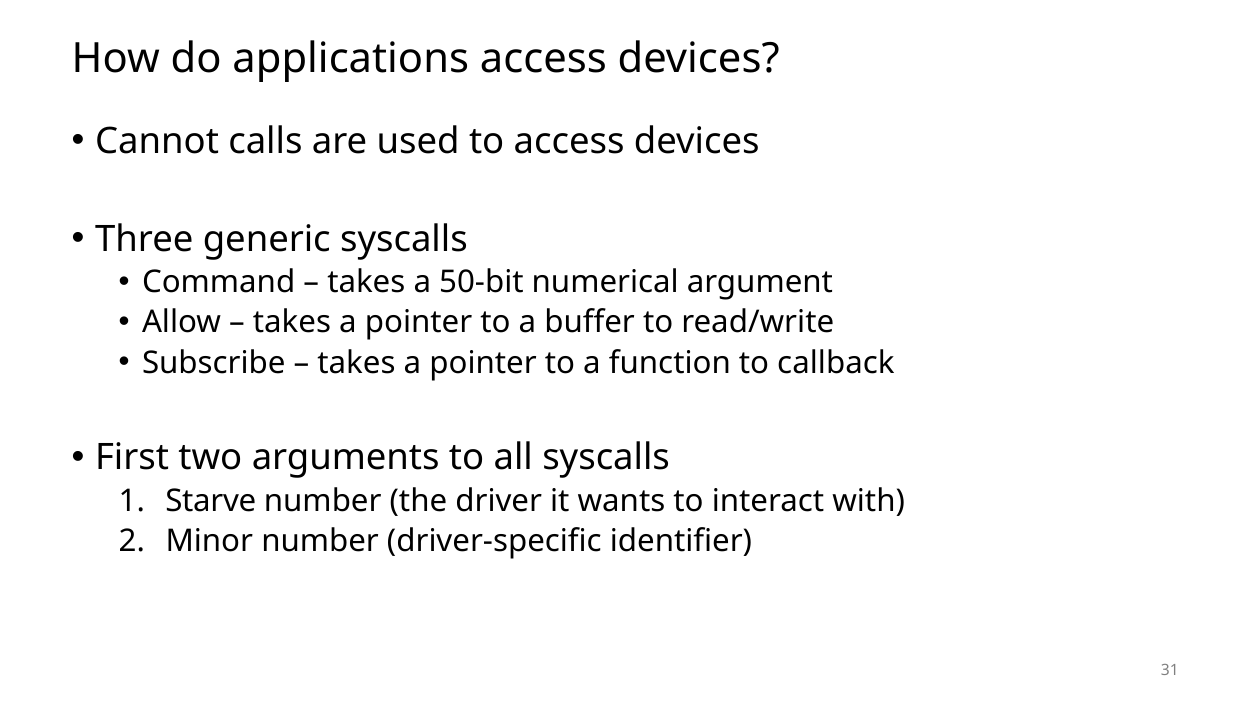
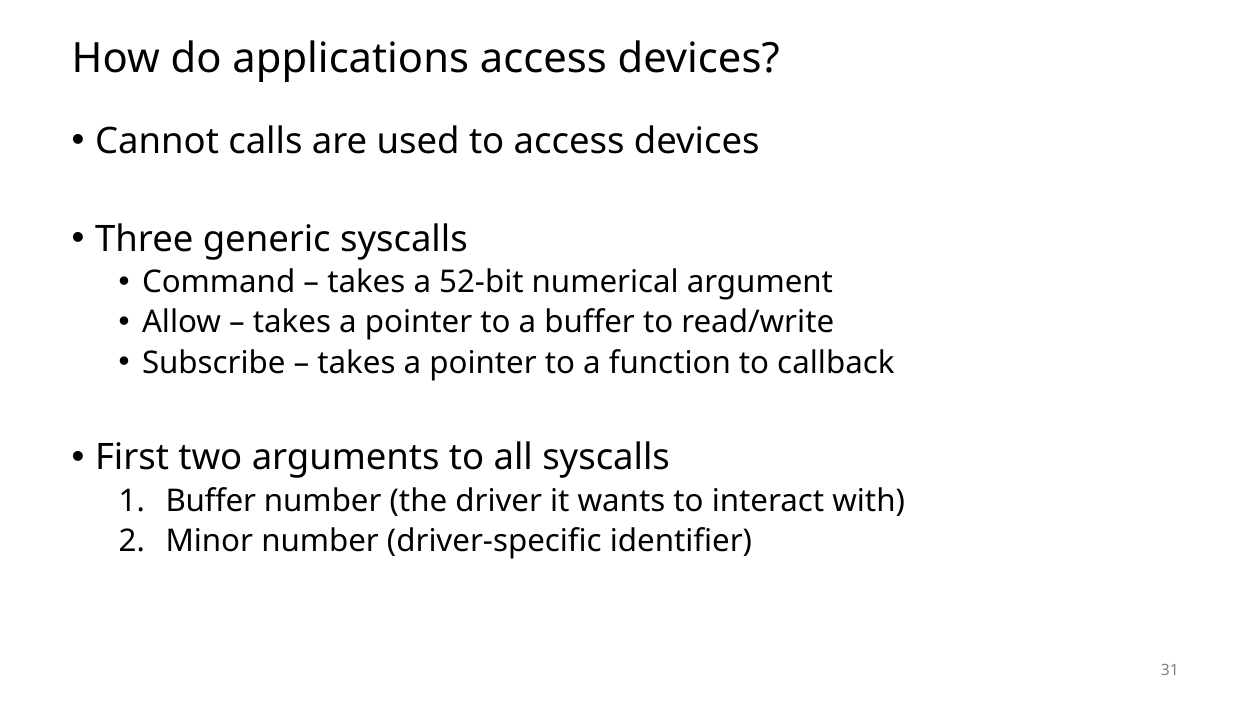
50-bit: 50-bit -> 52-bit (481, 283)
Starve: Starve -> Buffer (211, 501)
